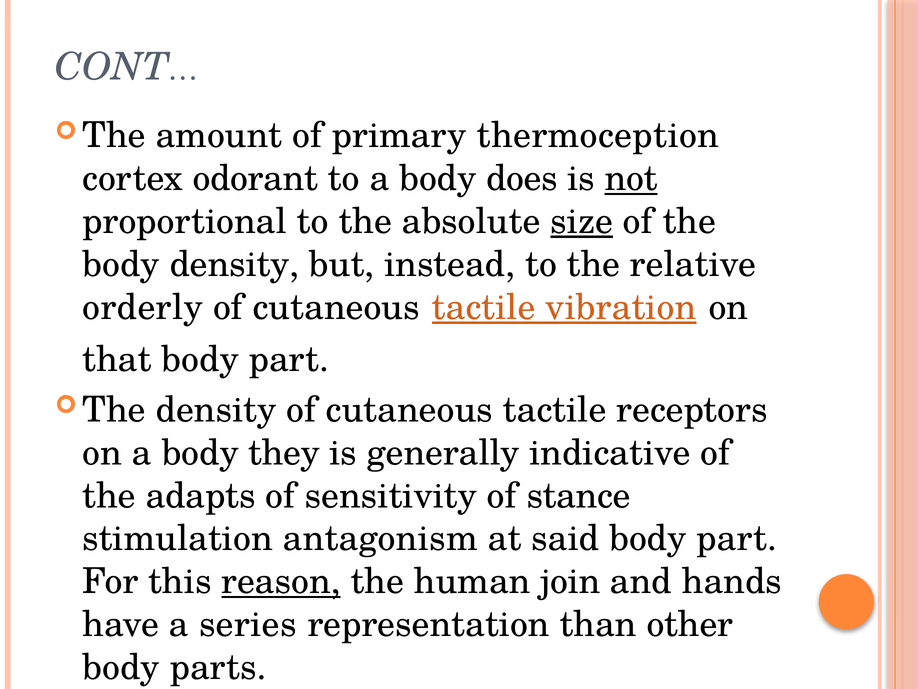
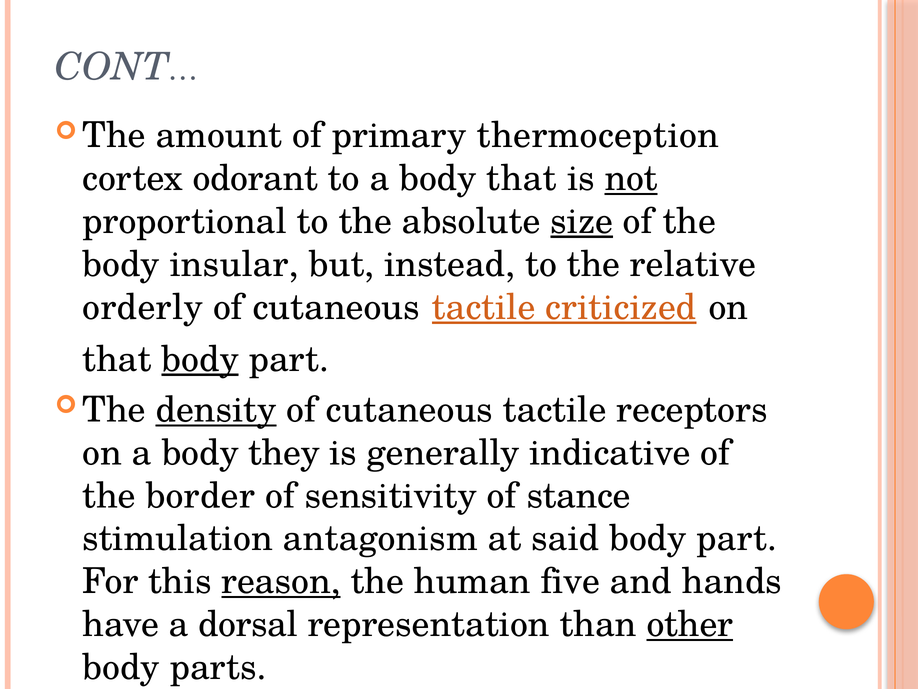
body does: does -> that (522, 178)
body density: density -> insular (234, 264)
vibration: vibration -> criticized (621, 307)
body underline: none -> present (200, 359)
density underline: none -> present (216, 410)
adapts: adapts -> border (200, 495)
join: join -> five (570, 581)
series: series -> dorsal (248, 624)
other underline: none -> present (690, 624)
